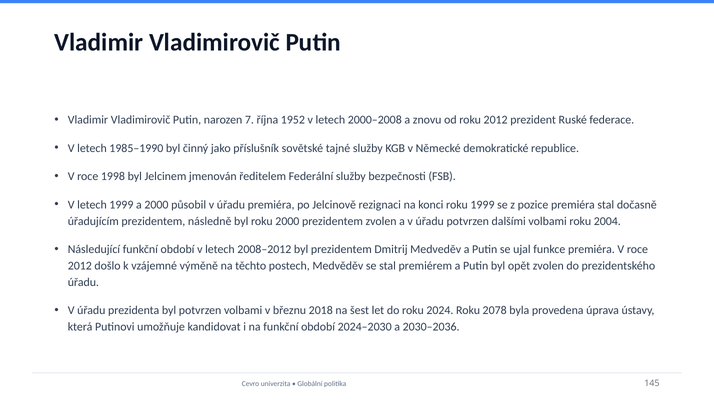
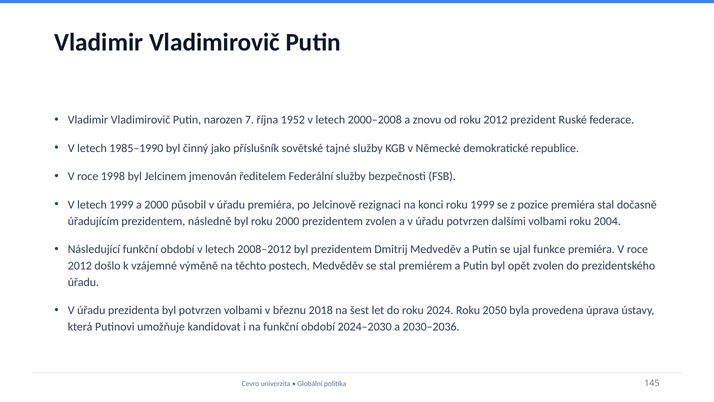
2078: 2078 -> 2050 (495, 310)
